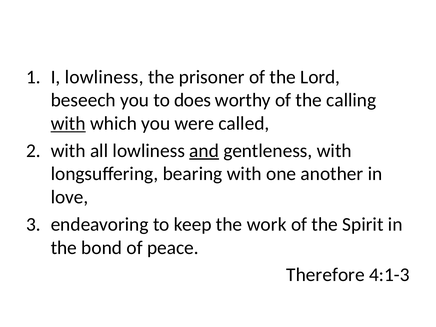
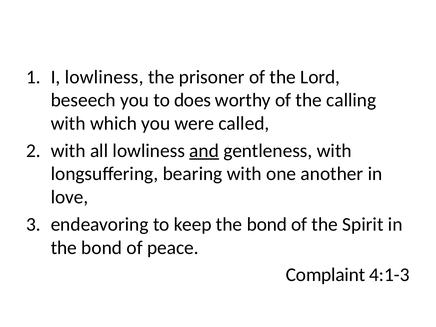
with underline: present -> none (68, 123)
keep the work: work -> bond (267, 224)
Therefore: Therefore -> Complaint (326, 275)
